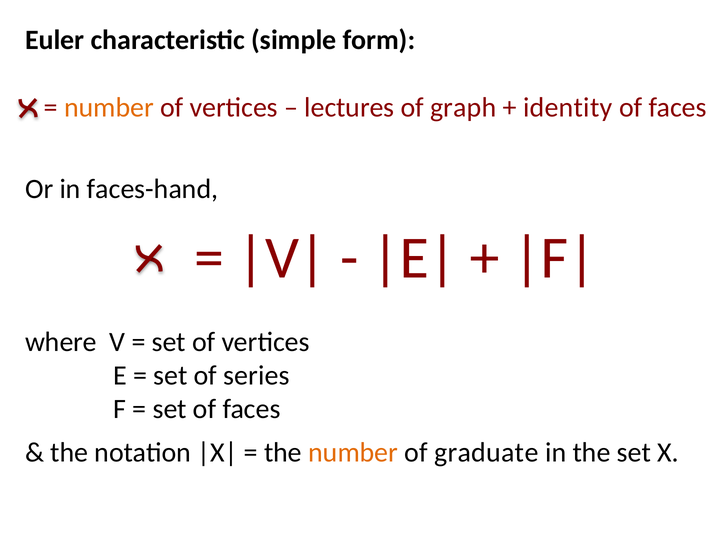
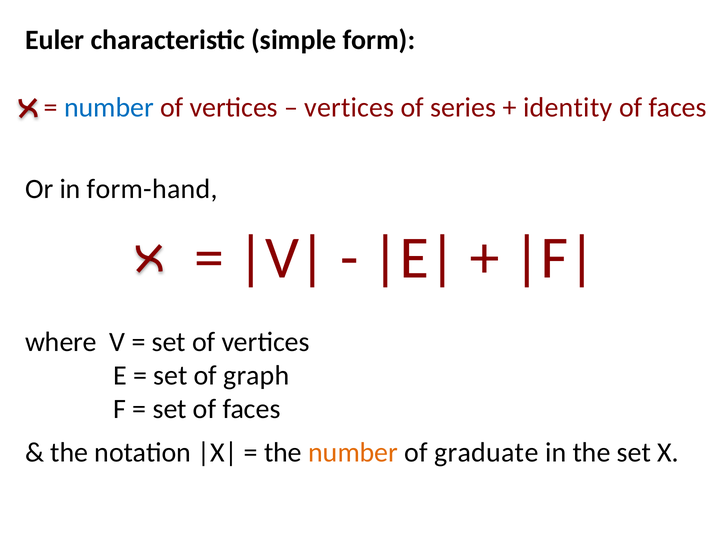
number colour: orange -> blue (109, 107)
lectures: lectures -> vertices (349, 107)
graph: graph -> series (463, 107)
faces-hand: faces-hand -> form-hand (152, 189)
series: series -> graph (256, 376)
